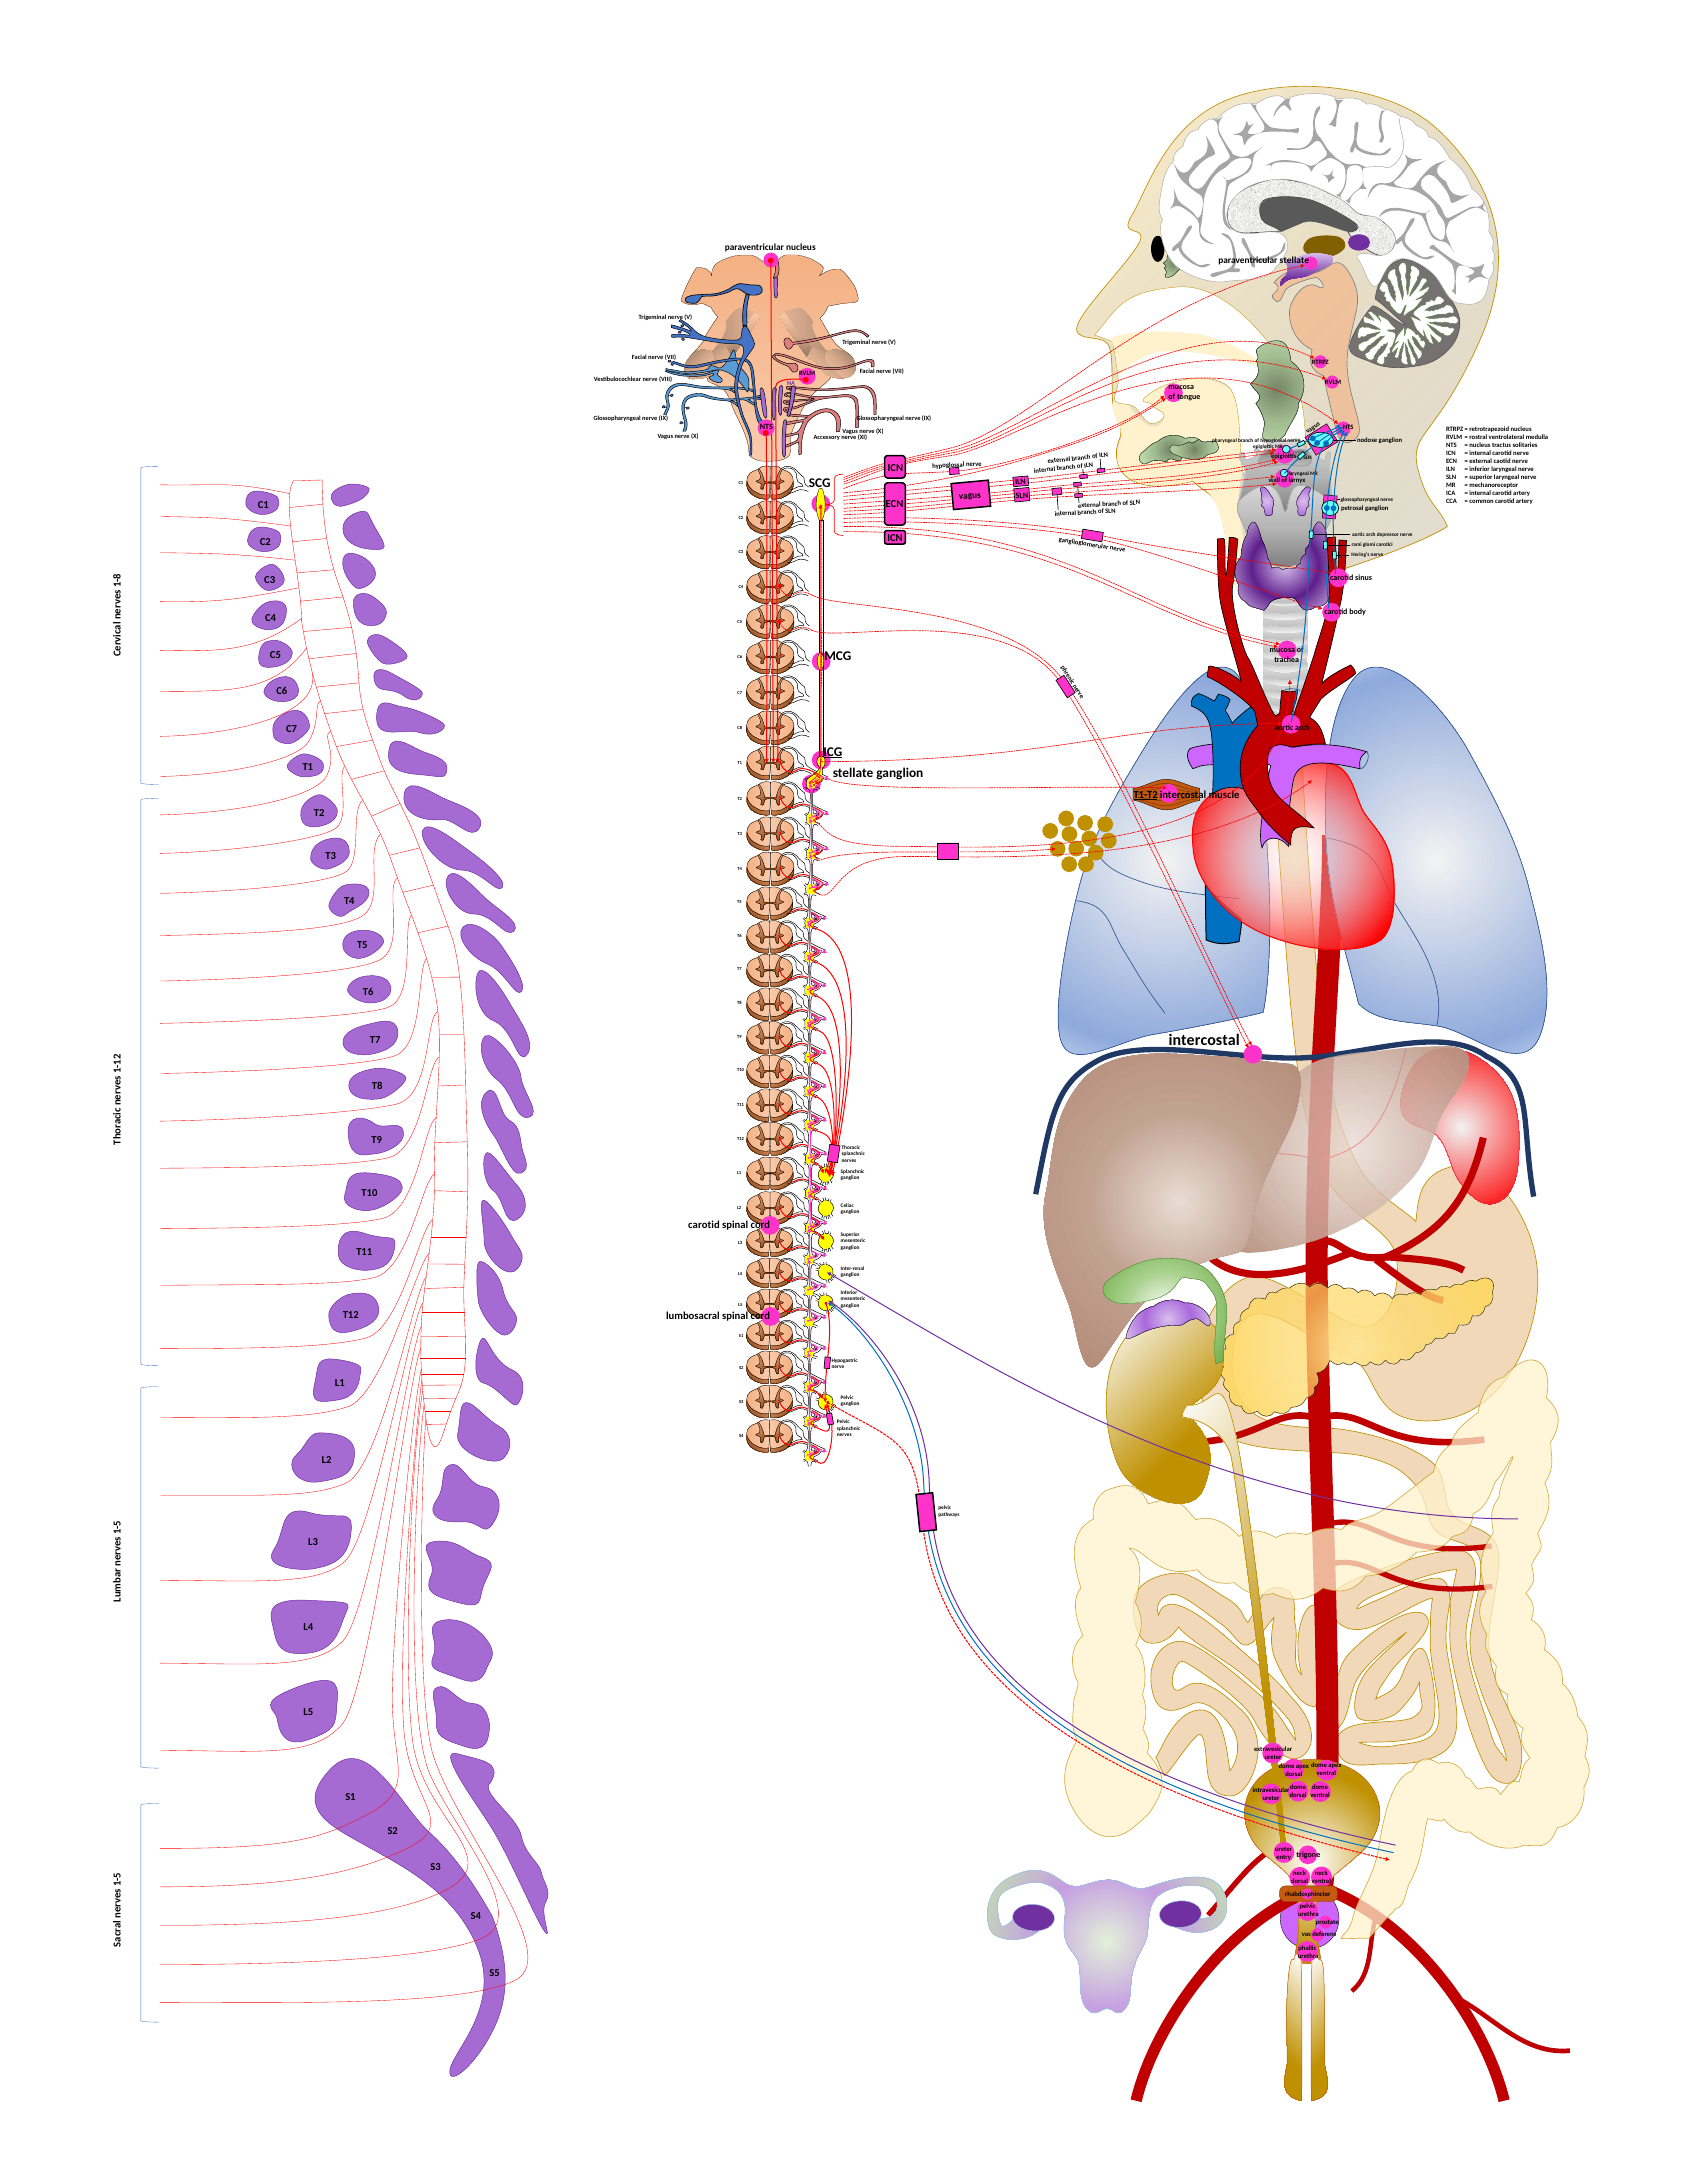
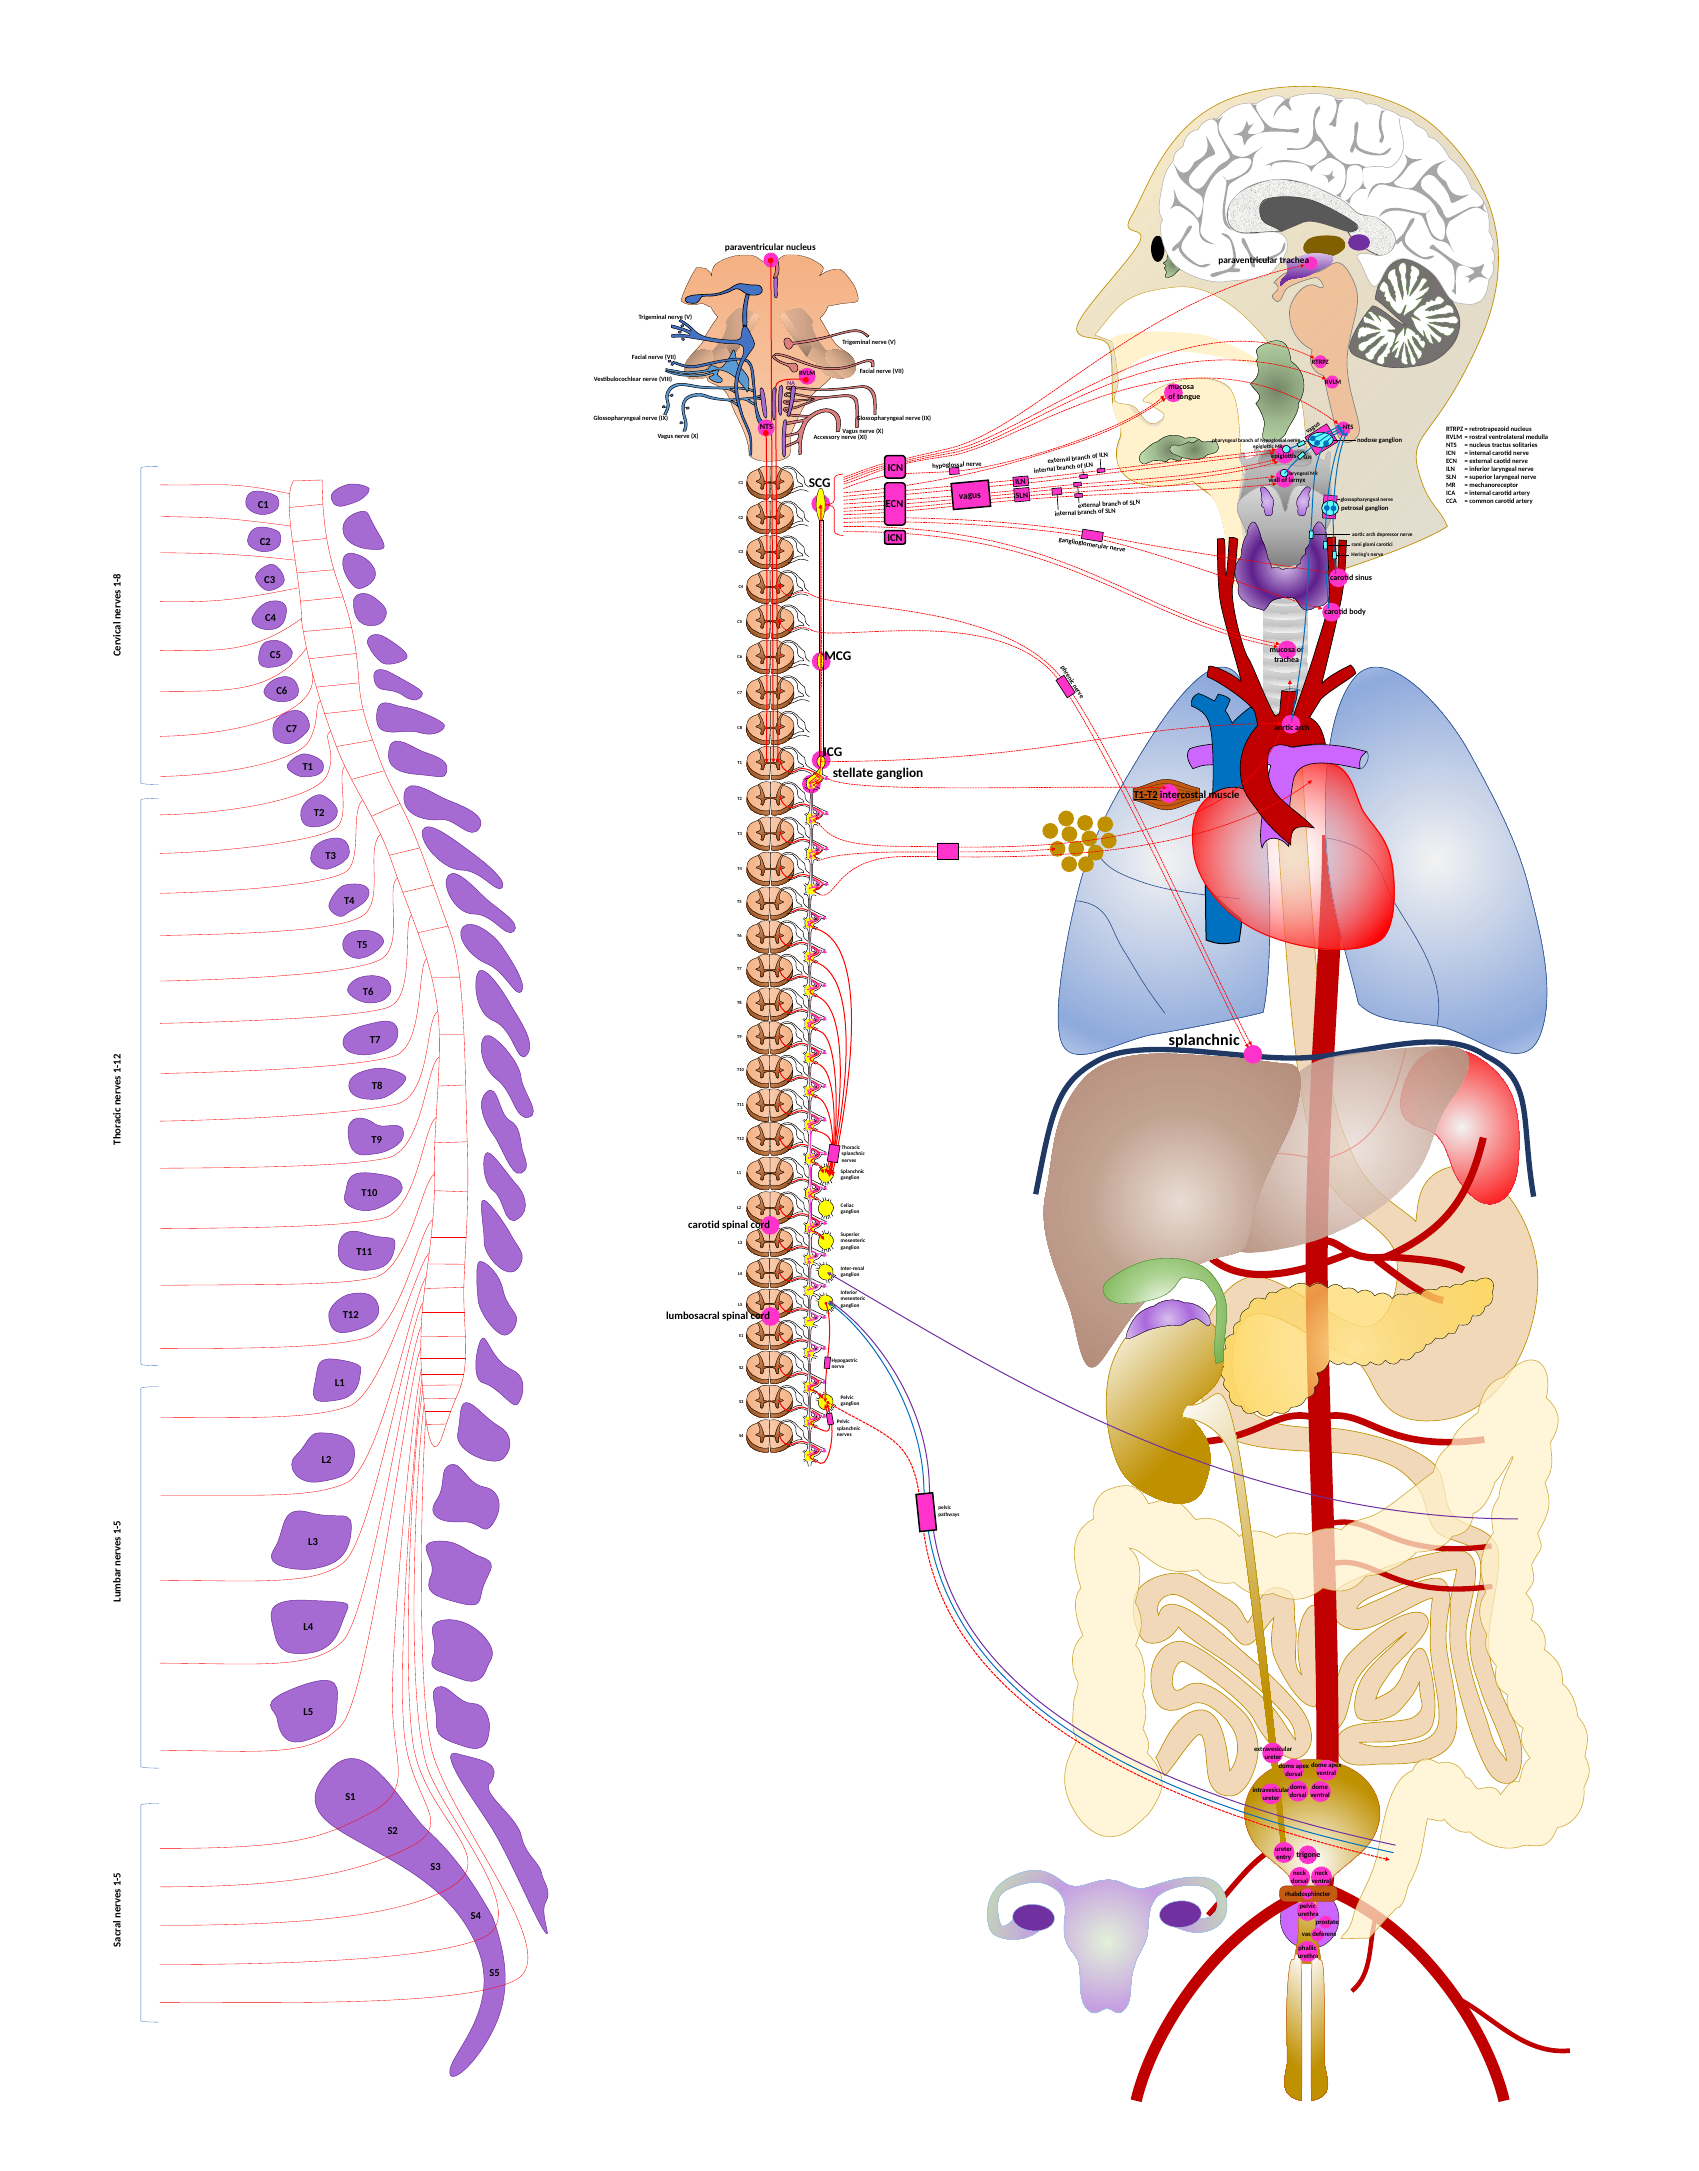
paraventricular stellate: stellate -> trachea (1294, 261)
ICG underline: present -> none (833, 752)
intercostal: intercostal -> splanchnic (1204, 1040)
